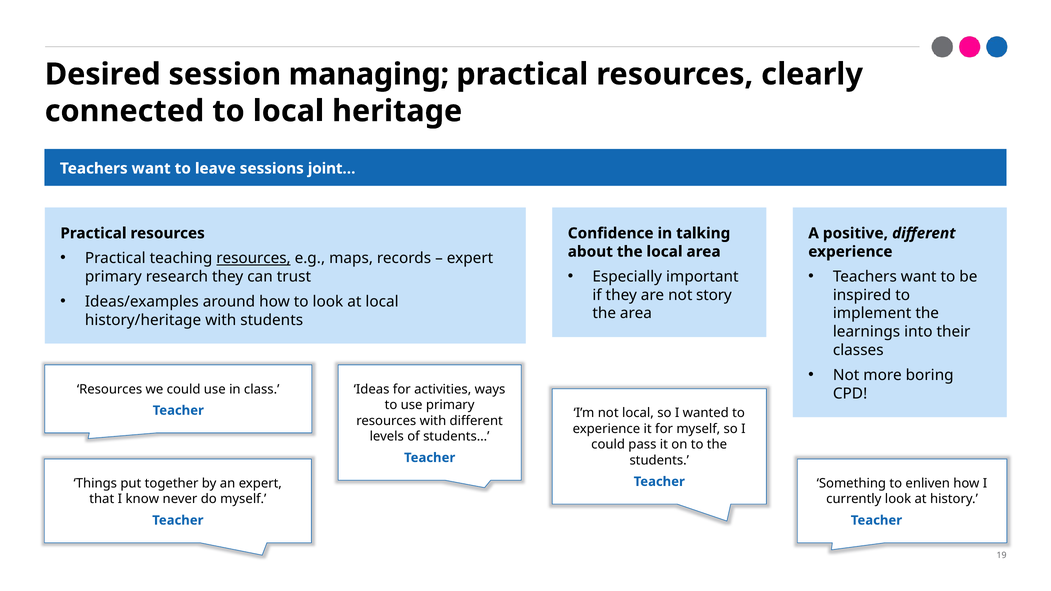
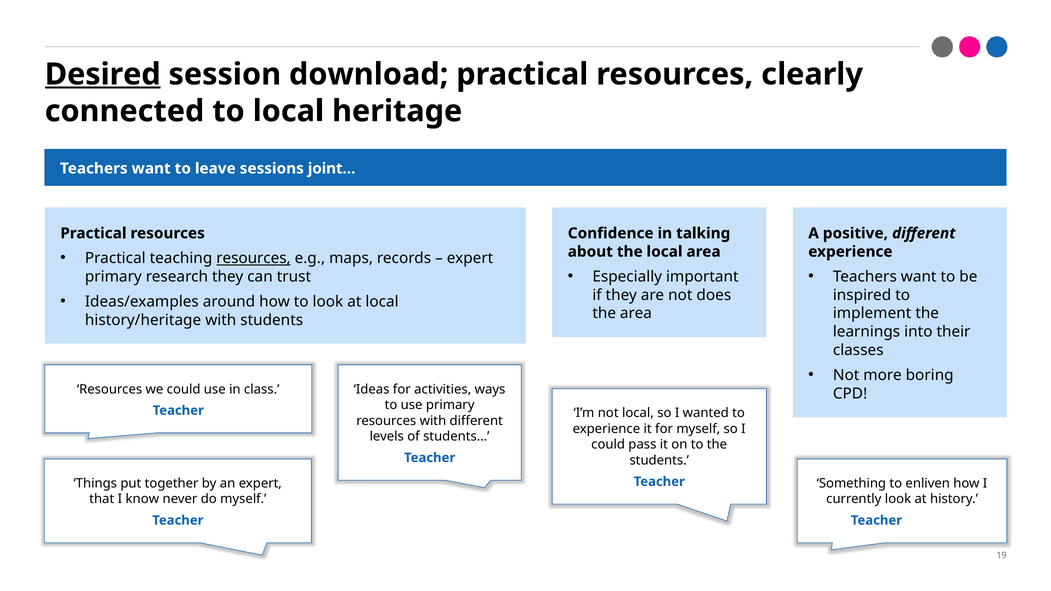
Desired underline: none -> present (103, 74)
managing: managing -> download (369, 74)
story: story -> does (714, 295)
